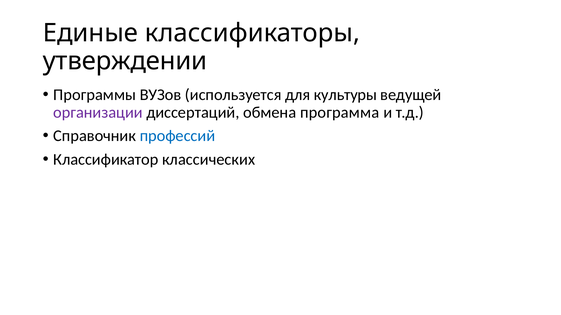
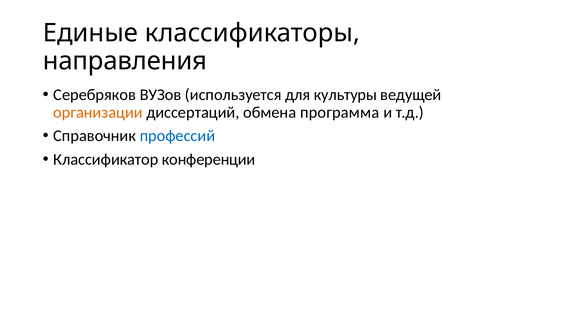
утверждении: утверждении -> направления (125, 61)
Программы: Программы -> Серебряков (95, 95)
организации colour: purple -> orange (98, 113)
классических: классических -> конференции (209, 160)
